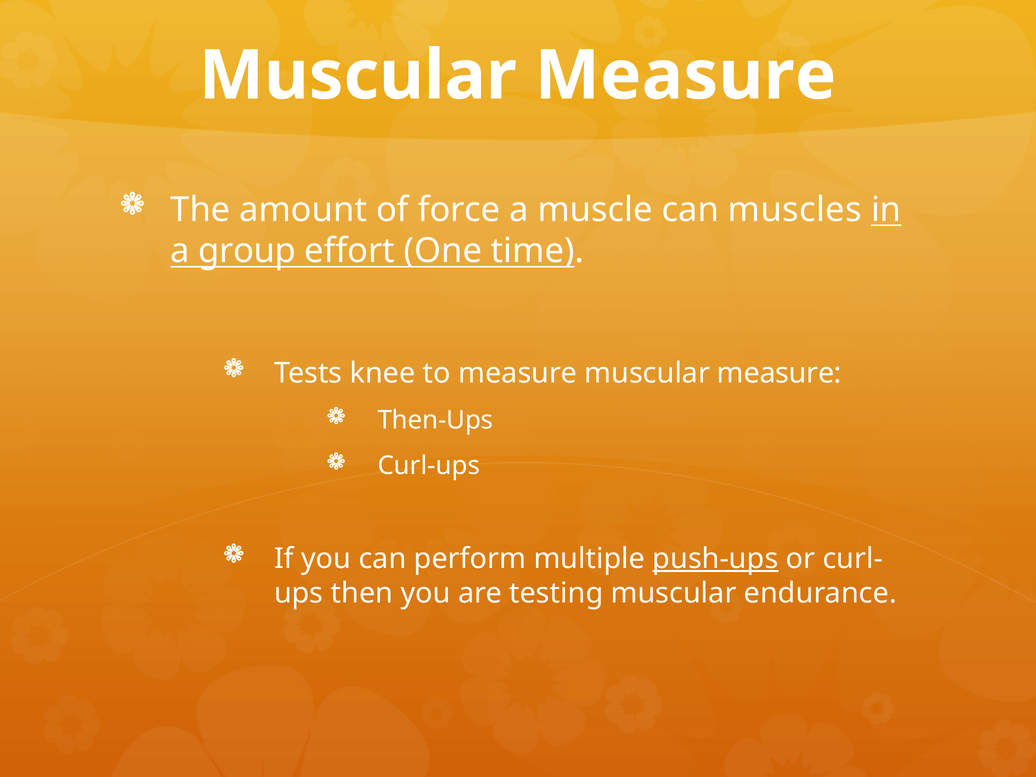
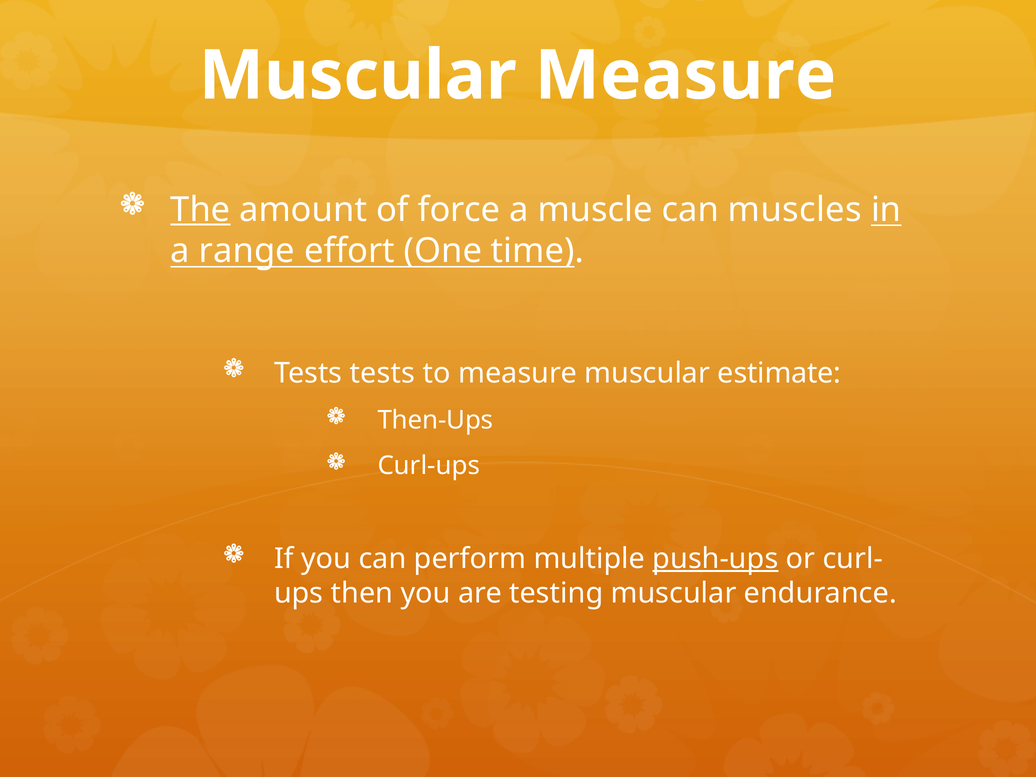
The underline: none -> present (200, 210)
group: group -> range (247, 251)
Tests knee: knee -> tests (382, 373)
measure muscular measure: measure -> estimate (779, 373)
